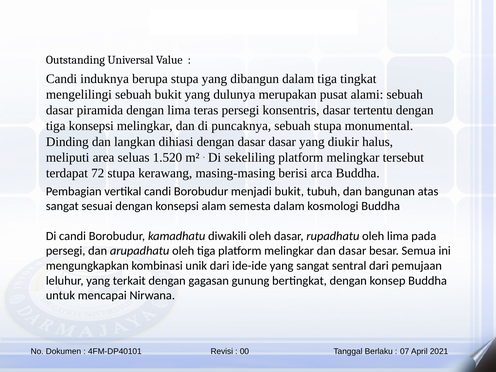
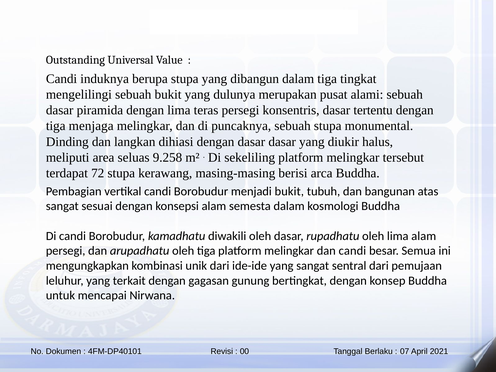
tiga konsepsi: konsepsi -> menjaga (91, 126)
1.520: 1.520 -> 9.258 (167, 157)
lima pada: pada -> alam (424, 236)
dan dasar: dasar -> candi (352, 251)
